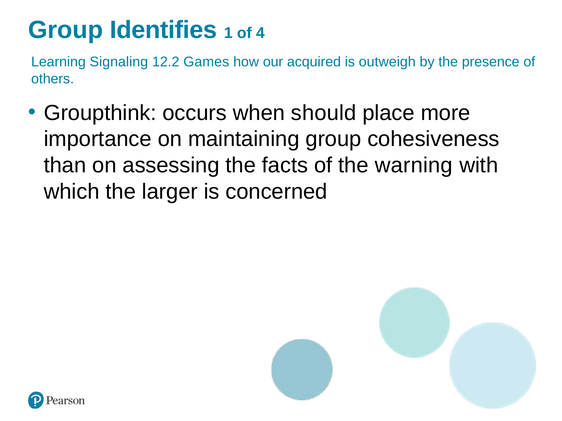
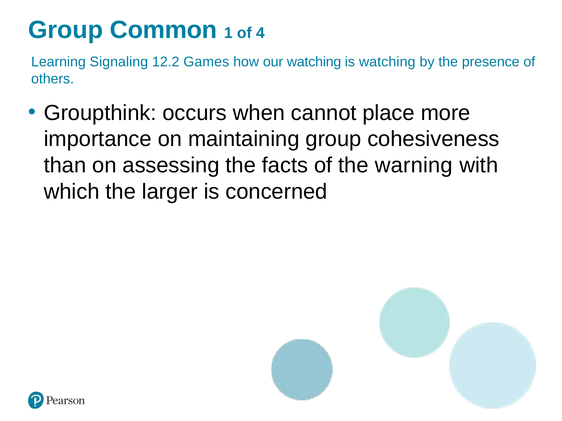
Identifies: Identifies -> Common (163, 30)
our acquired: acquired -> watching (314, 62)
is outweigh: outweigh -> watching (387, 62)
should: should -> cannot (324, 113)
